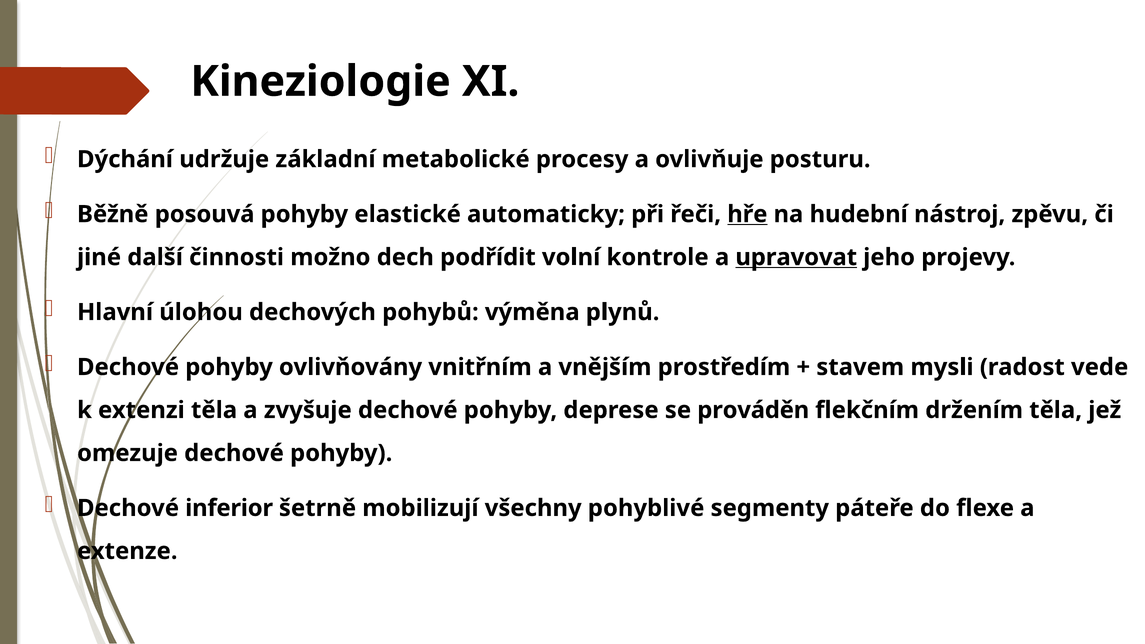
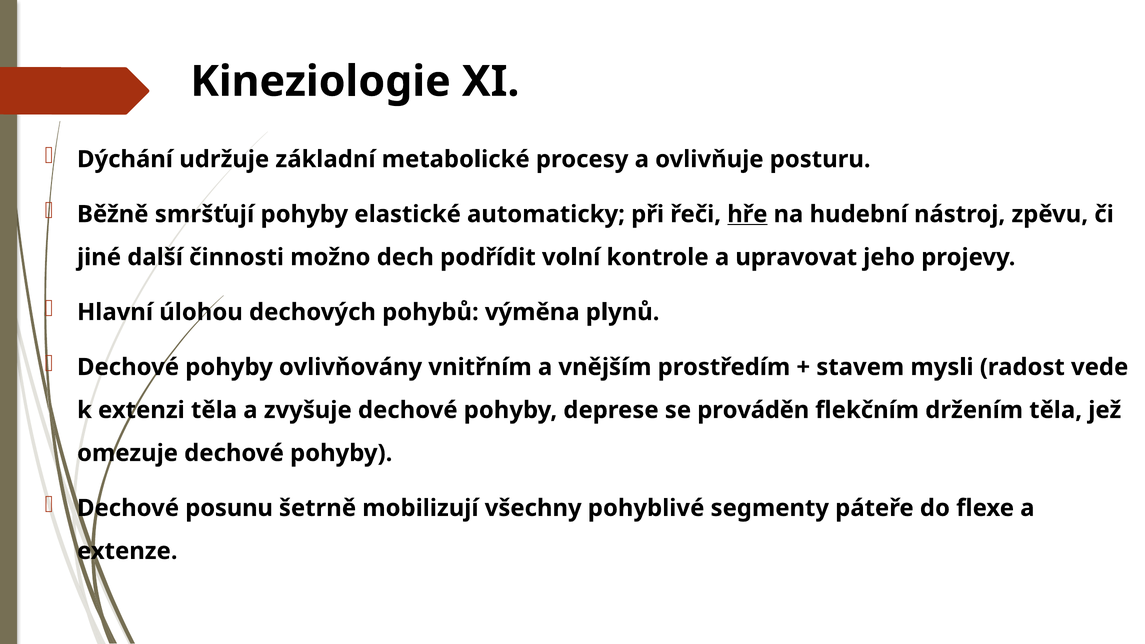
posouvá: posouvá -> smršťují (204, 214)
upravovat underline: present -> none (796, 257)
inferior: inferior -> posunu (229, 508)
